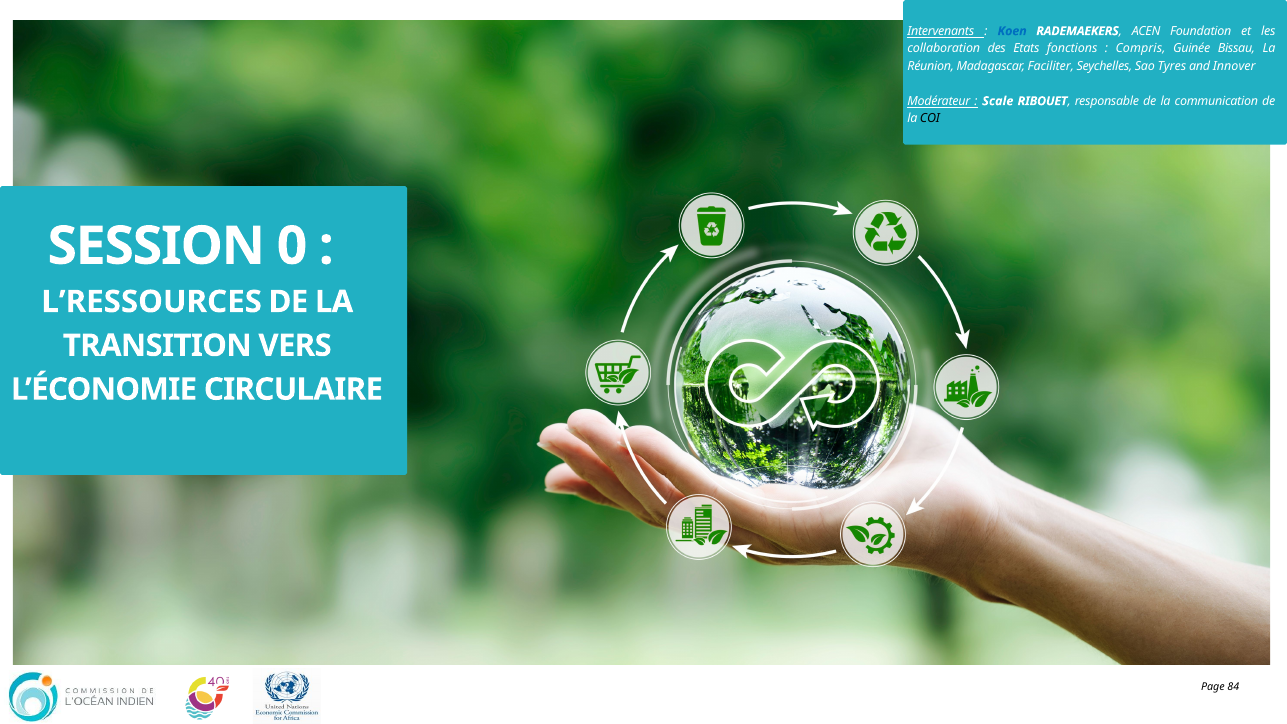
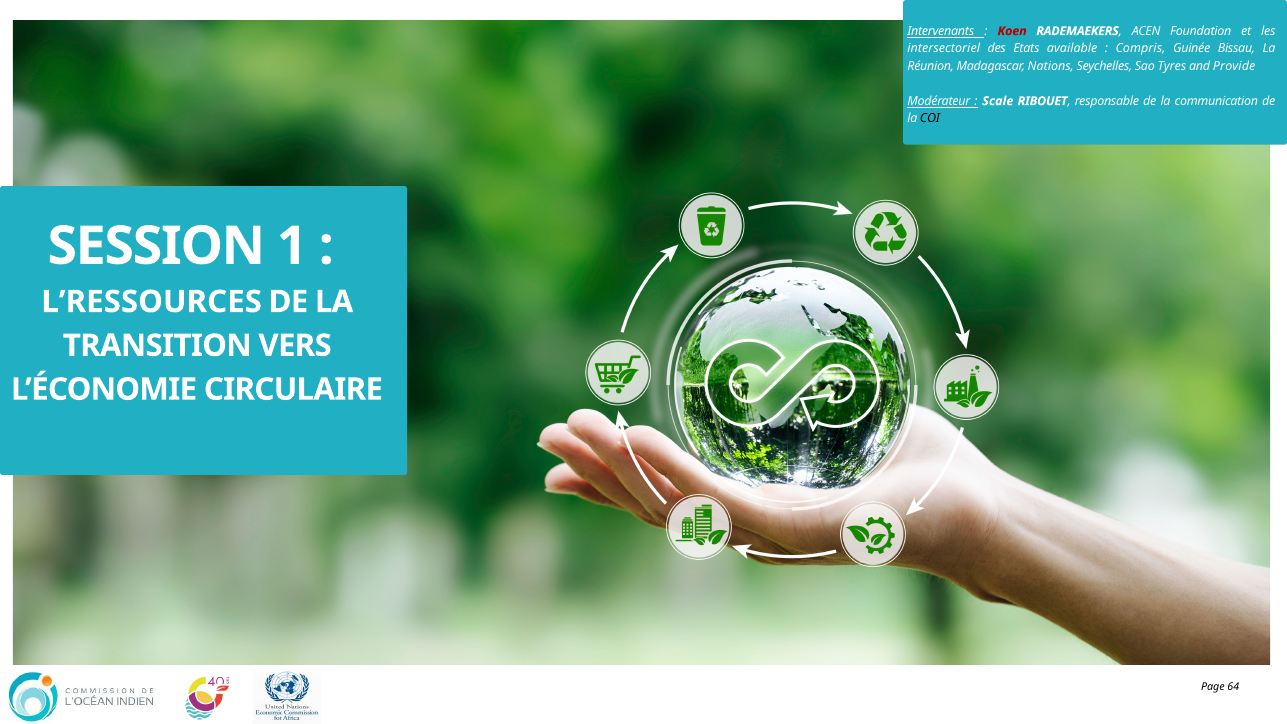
Koen colour: blue -> red (1012, 31)
collaboration: collaboration -> intersectoriel (944, 49)
fonctions: fonctions -> available (1072, 49)
Faciliter: Faciliter -> Nations (1051, 66)
Innover: Innover -> Provide (1234, 66)
0: 0 -> 1 (292, 246)
84: 84 -> 64 (1233, 687)
